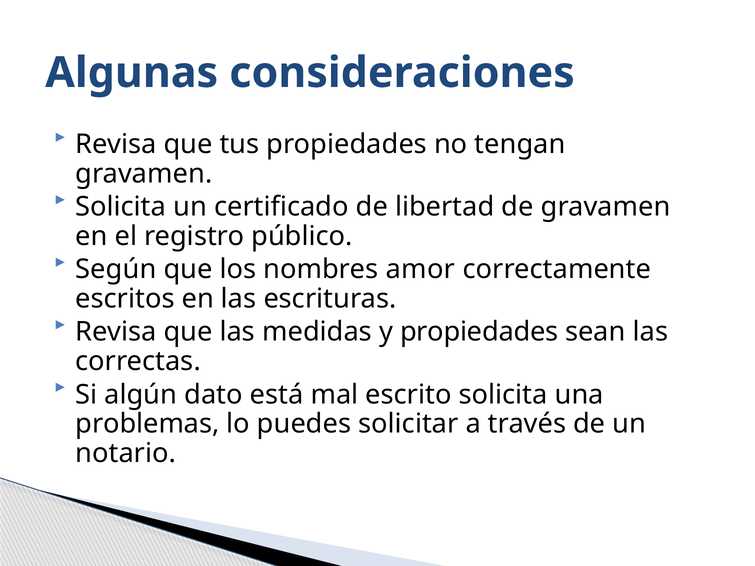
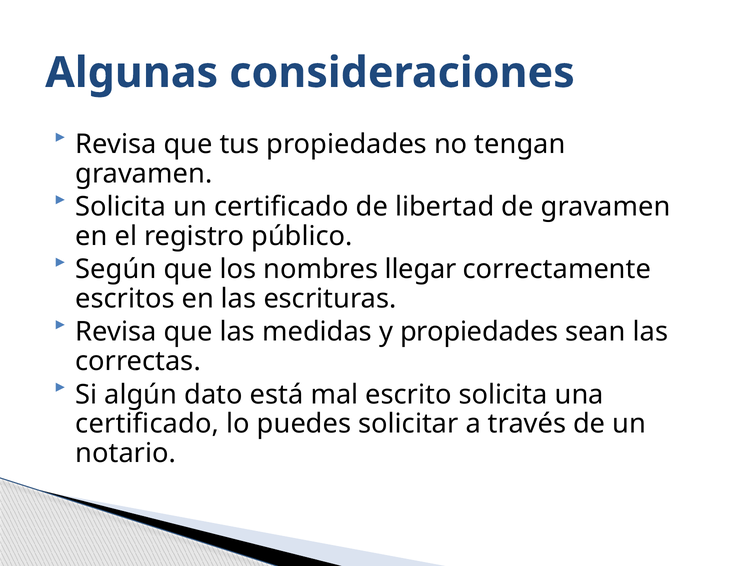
amor: amor -> llegar (421, 269)
problemas: problemas -> certificado (147, 424)
